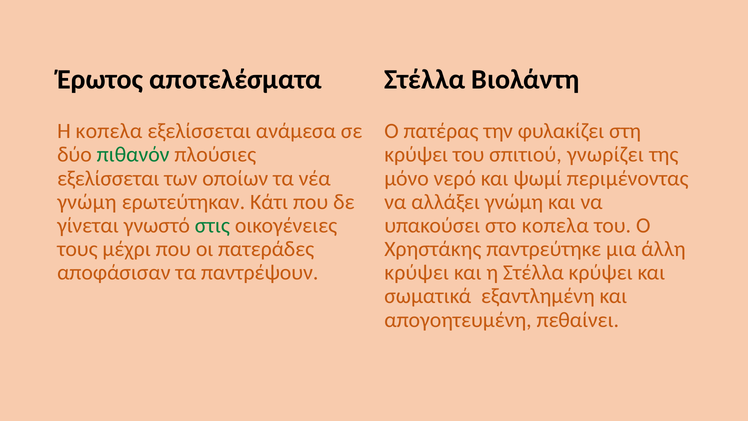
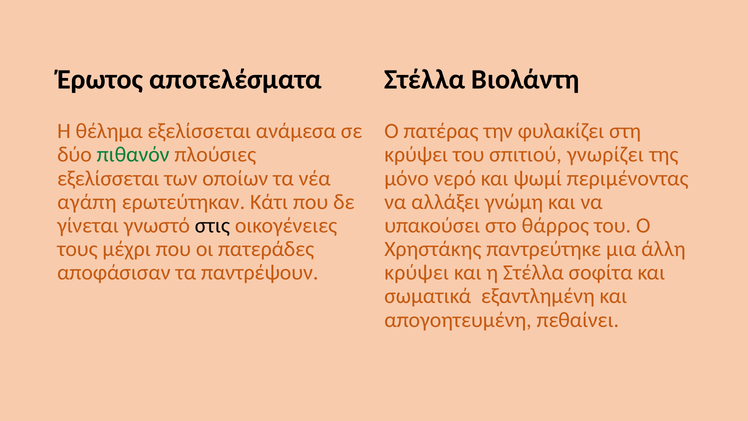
Η κοπελα: κοπελα -> θέλημα (109, 131)
γνώμη: γνώμη -> αγάπη (87, 202)
στις colour: green -> black (212, 225)
στο κοπελα: κοπελα -> θάρρος (555, 225)
Στέλλα κρύψει: κρύψει -> σοφίτα (601, 273)
